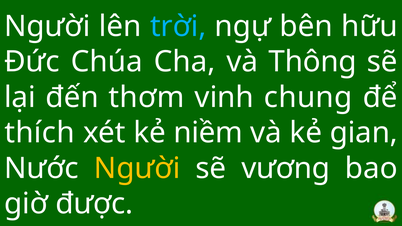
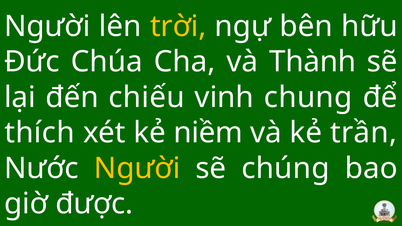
trời colour: light blue -> yellow (178, 26)
Thông: Thông -> Thành (313, 62)
thơm: thơm -> chiếu (147, 97)
gian: gian -> trần (364, 133)
vương: vương -> chúng (285, 168)
